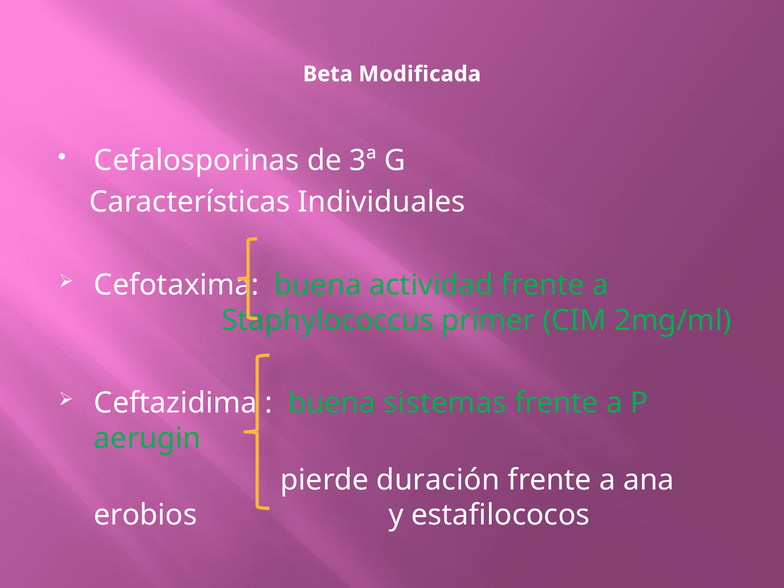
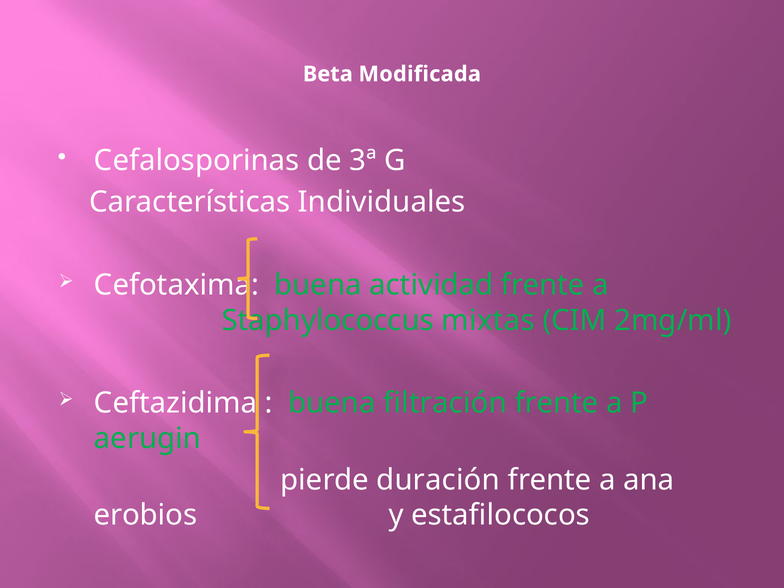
primer: primer -> mixtas (488, 320)
sistemas: sistemas -> filtración (445, 403)
